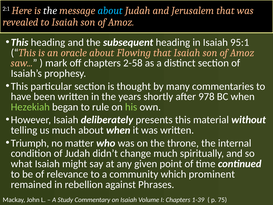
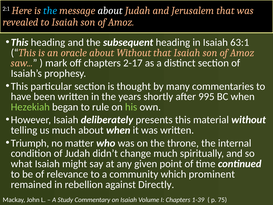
the colour: white -> light blue (50, 11)
about colour: light blue -> white (110, 11)
95:1: 95:1 -> 63:1 (240, 42)
about Flowing: Flowing -> Without (134, 53)
2-58: 2-58 -> 2-17 (133, 63)
978: 978 -> 995 (206, 97)
Phrases: Phrases -> Directly (156, 184)
